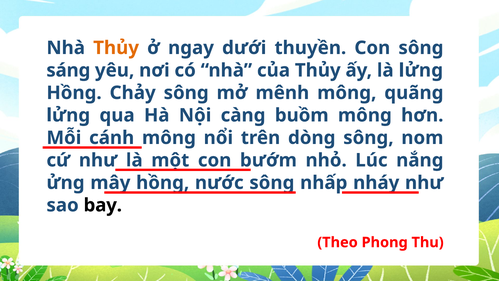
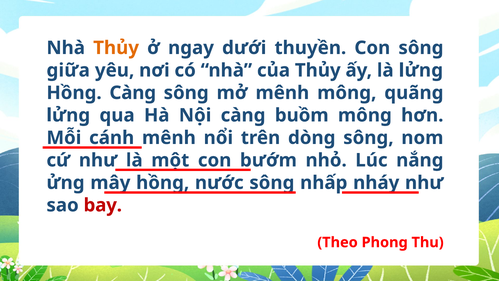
sáng: sáng -> giữa (68, 70)
Hồng Chảy: Chảy -> Càng (133, 93)
mông: mông -> mênh (169, 138)
bay colour: black -> red (103, 205)
